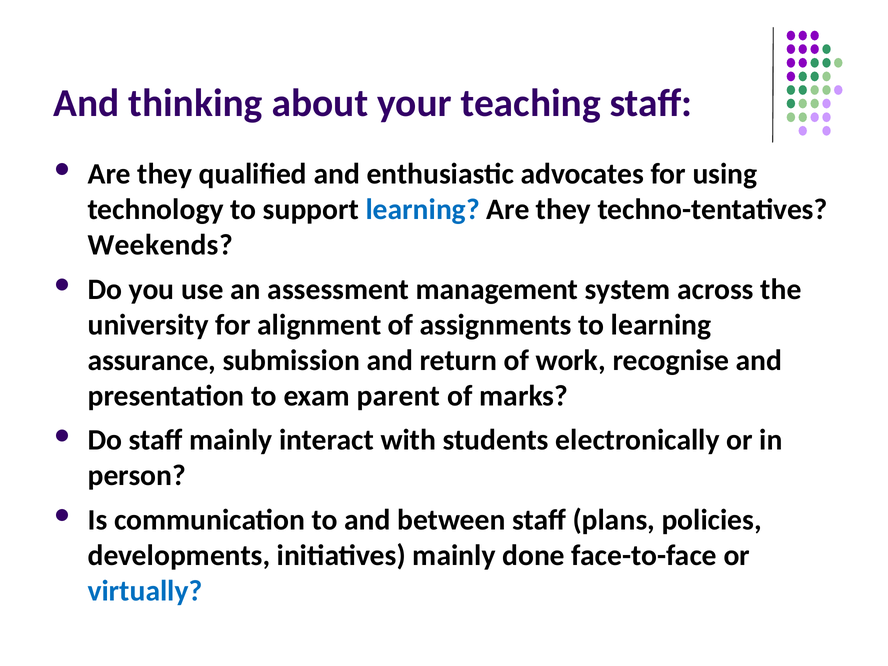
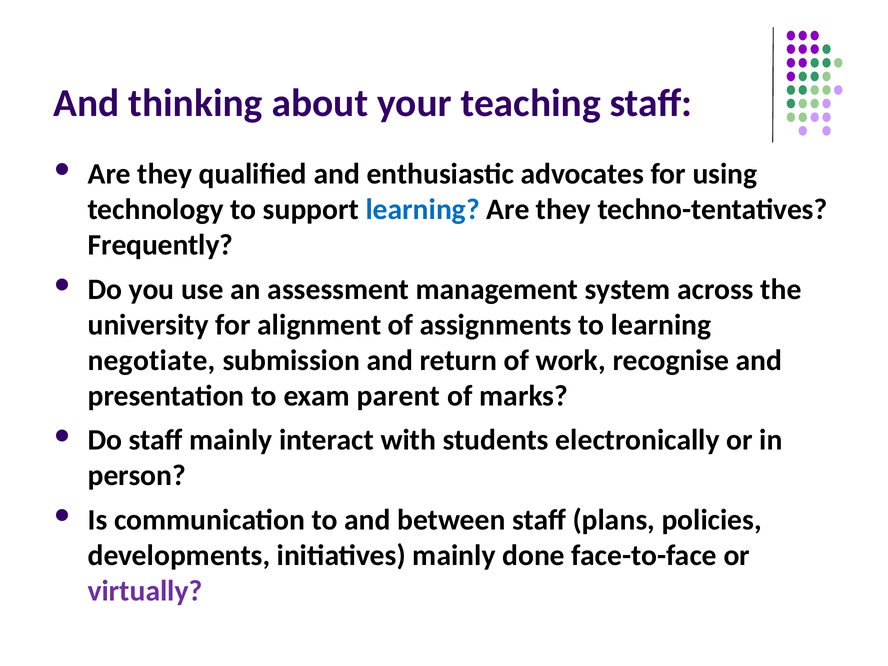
Weekends: Weekends -> Frequently (160, 245)
assurance: assurance -> negotiate (152, 360)
virtually colour: blue -> purple (145, 591)
